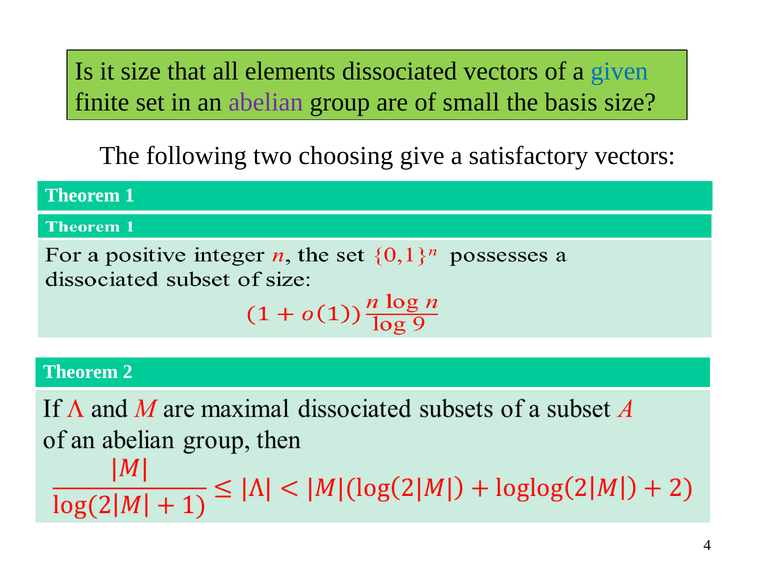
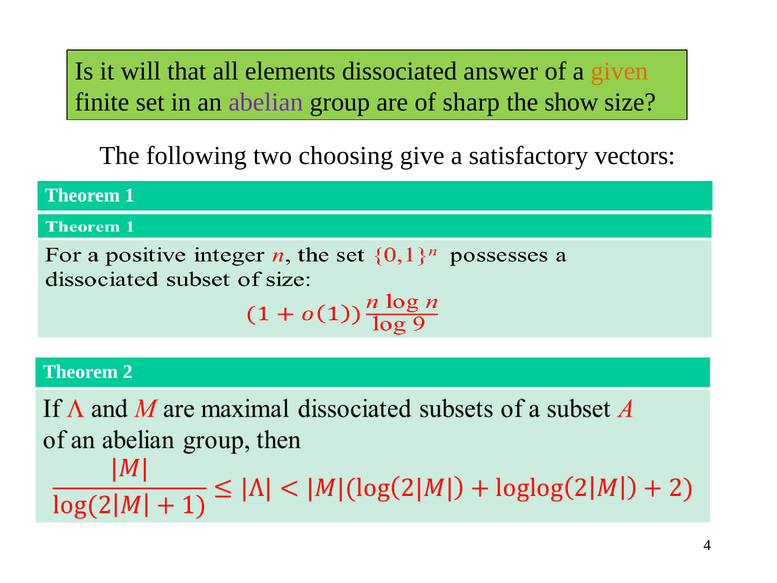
it size: size -> will (141, 71)
dissociated vectors: vectors -> answer (501, 71)
given colour: blue -> orange (619, 71)
small: small -> sharp (471, 102)
basis: basis -> show (571, 102)
